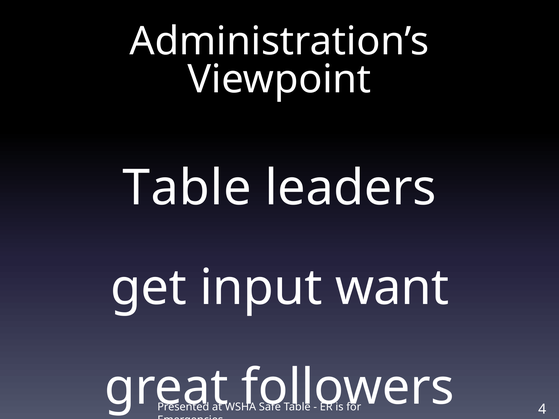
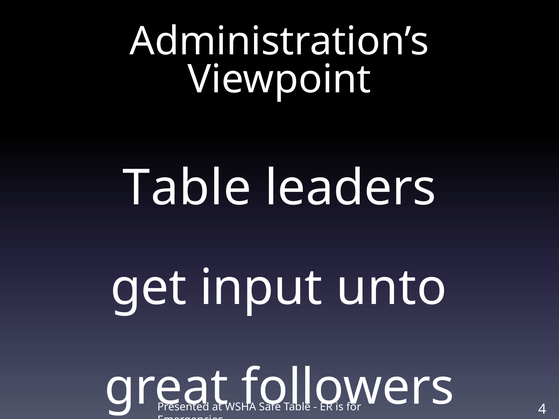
want: want -> unto (392, 288)
